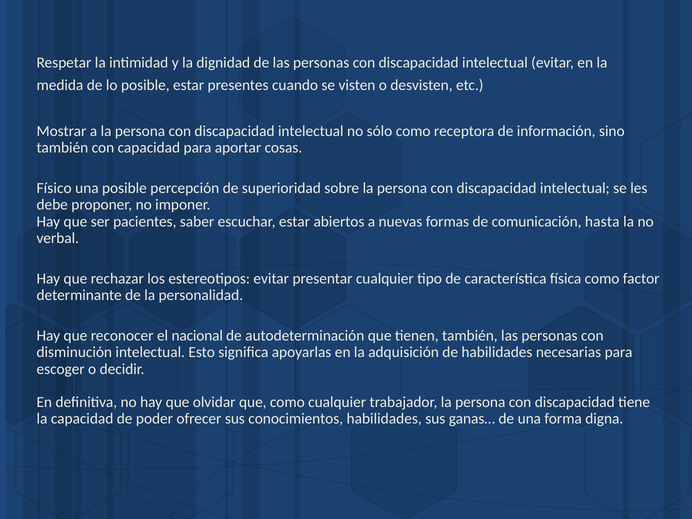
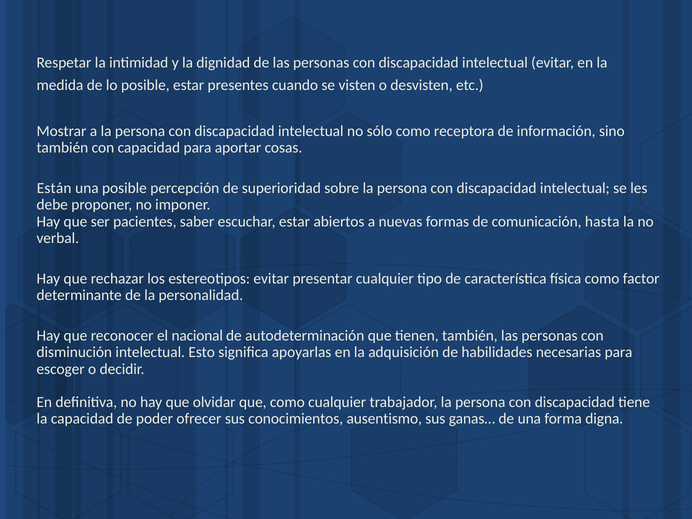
Físico: Físico -> Están (54, 188)
conocimientos habilidades: habilidades -> ausentismo (384, 419)
